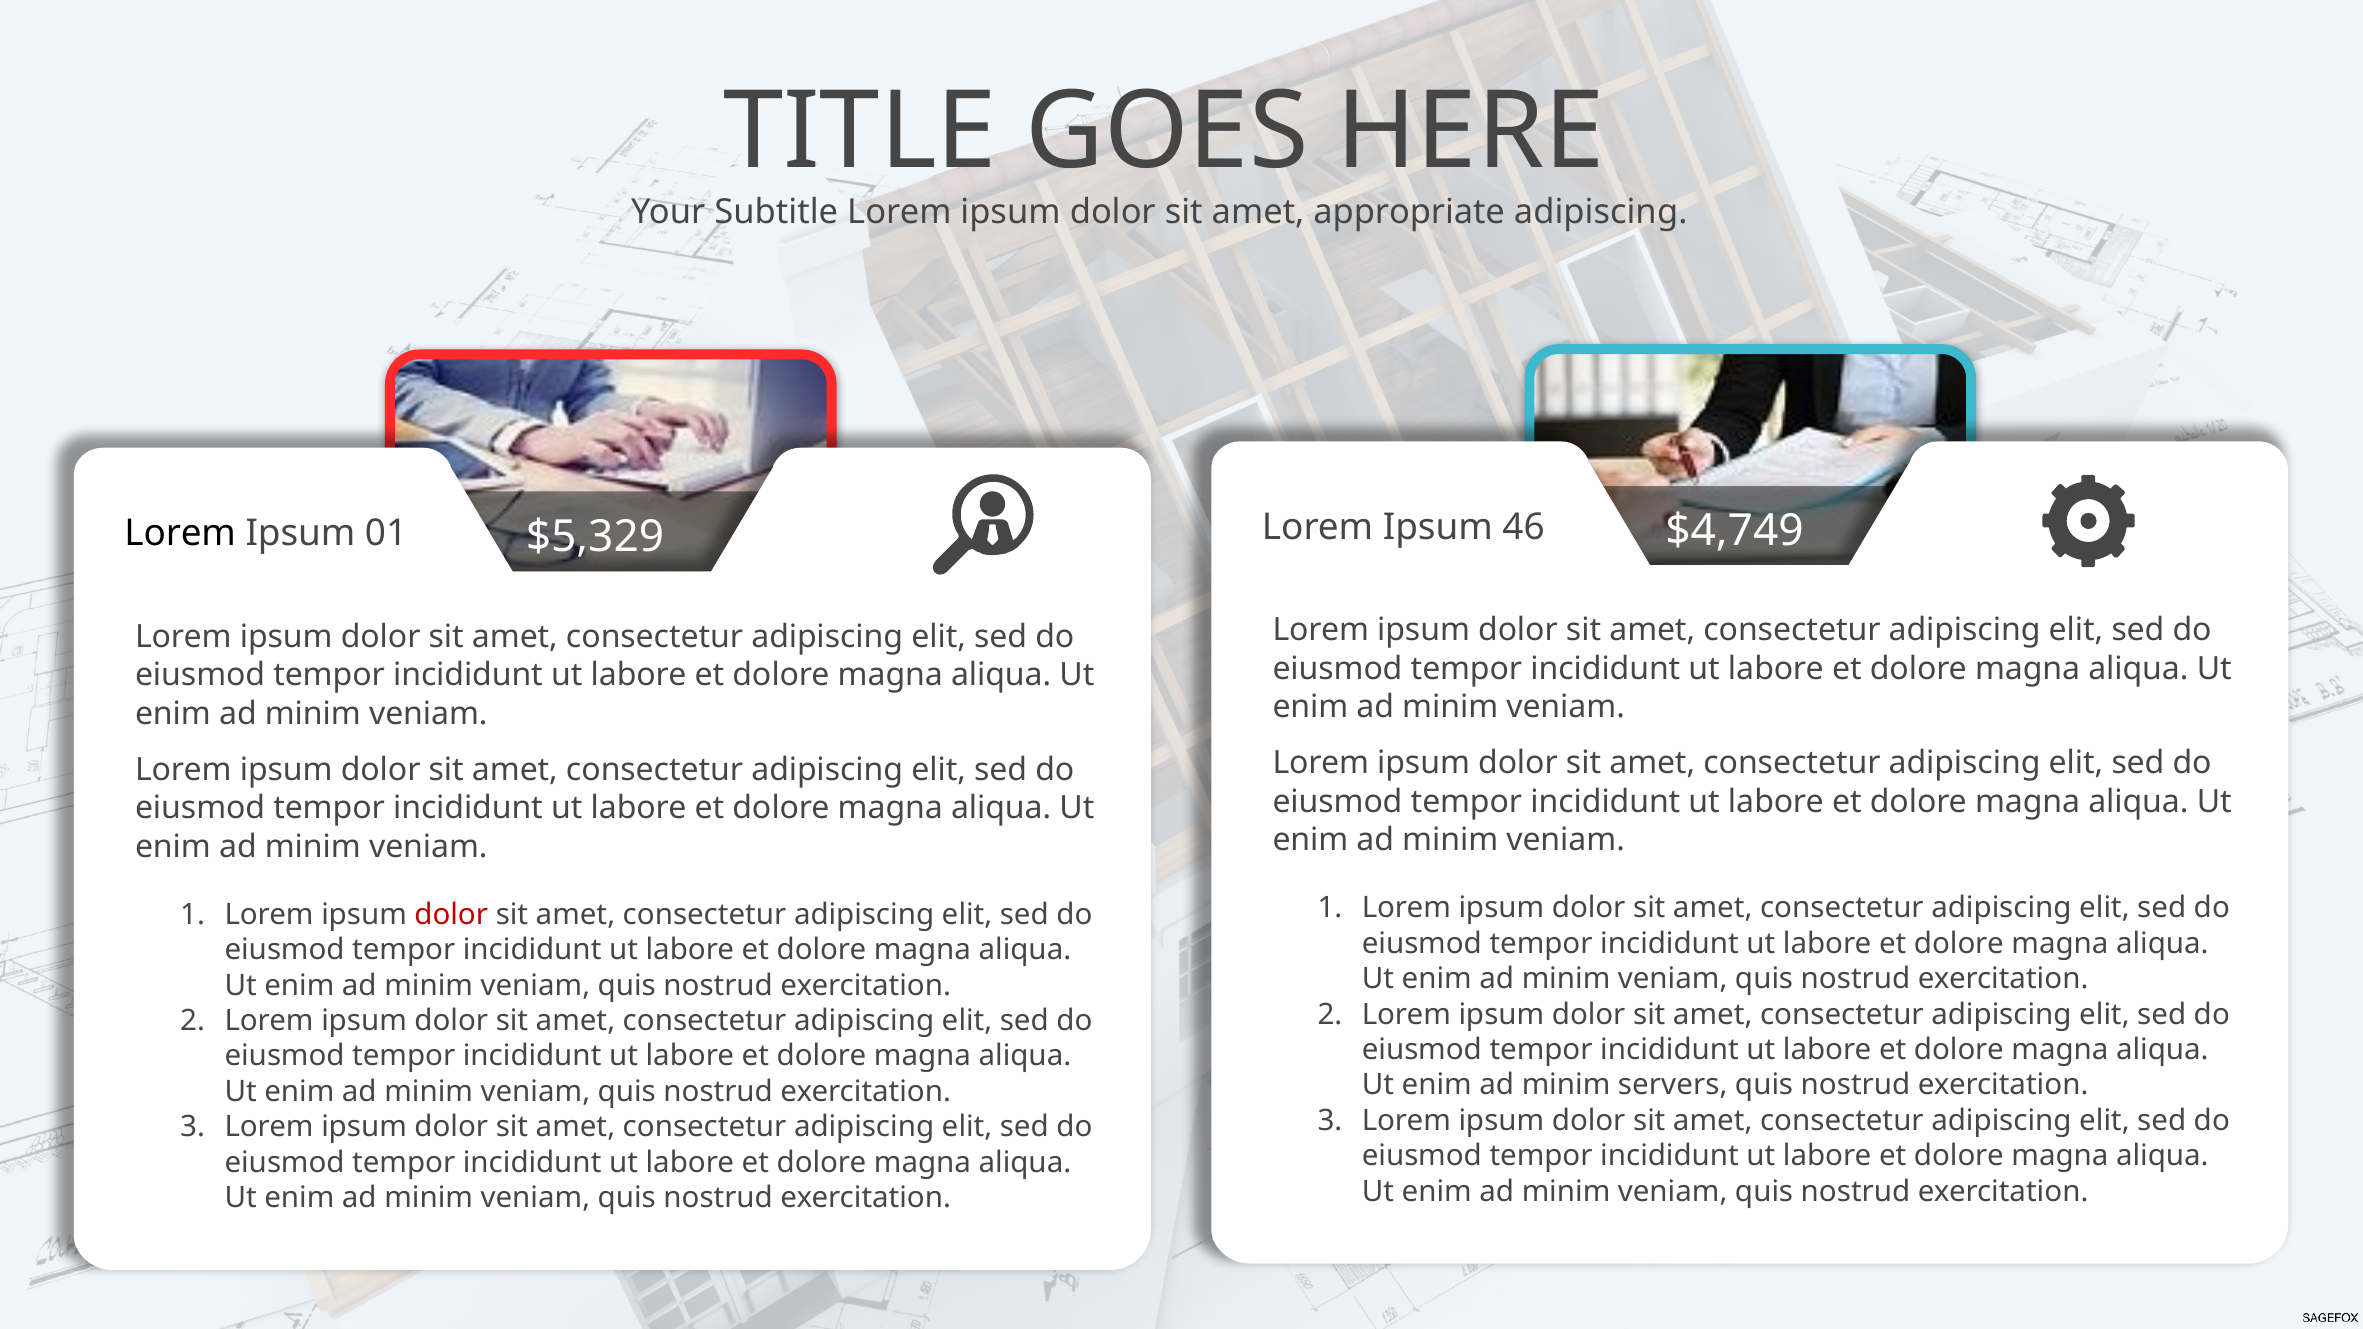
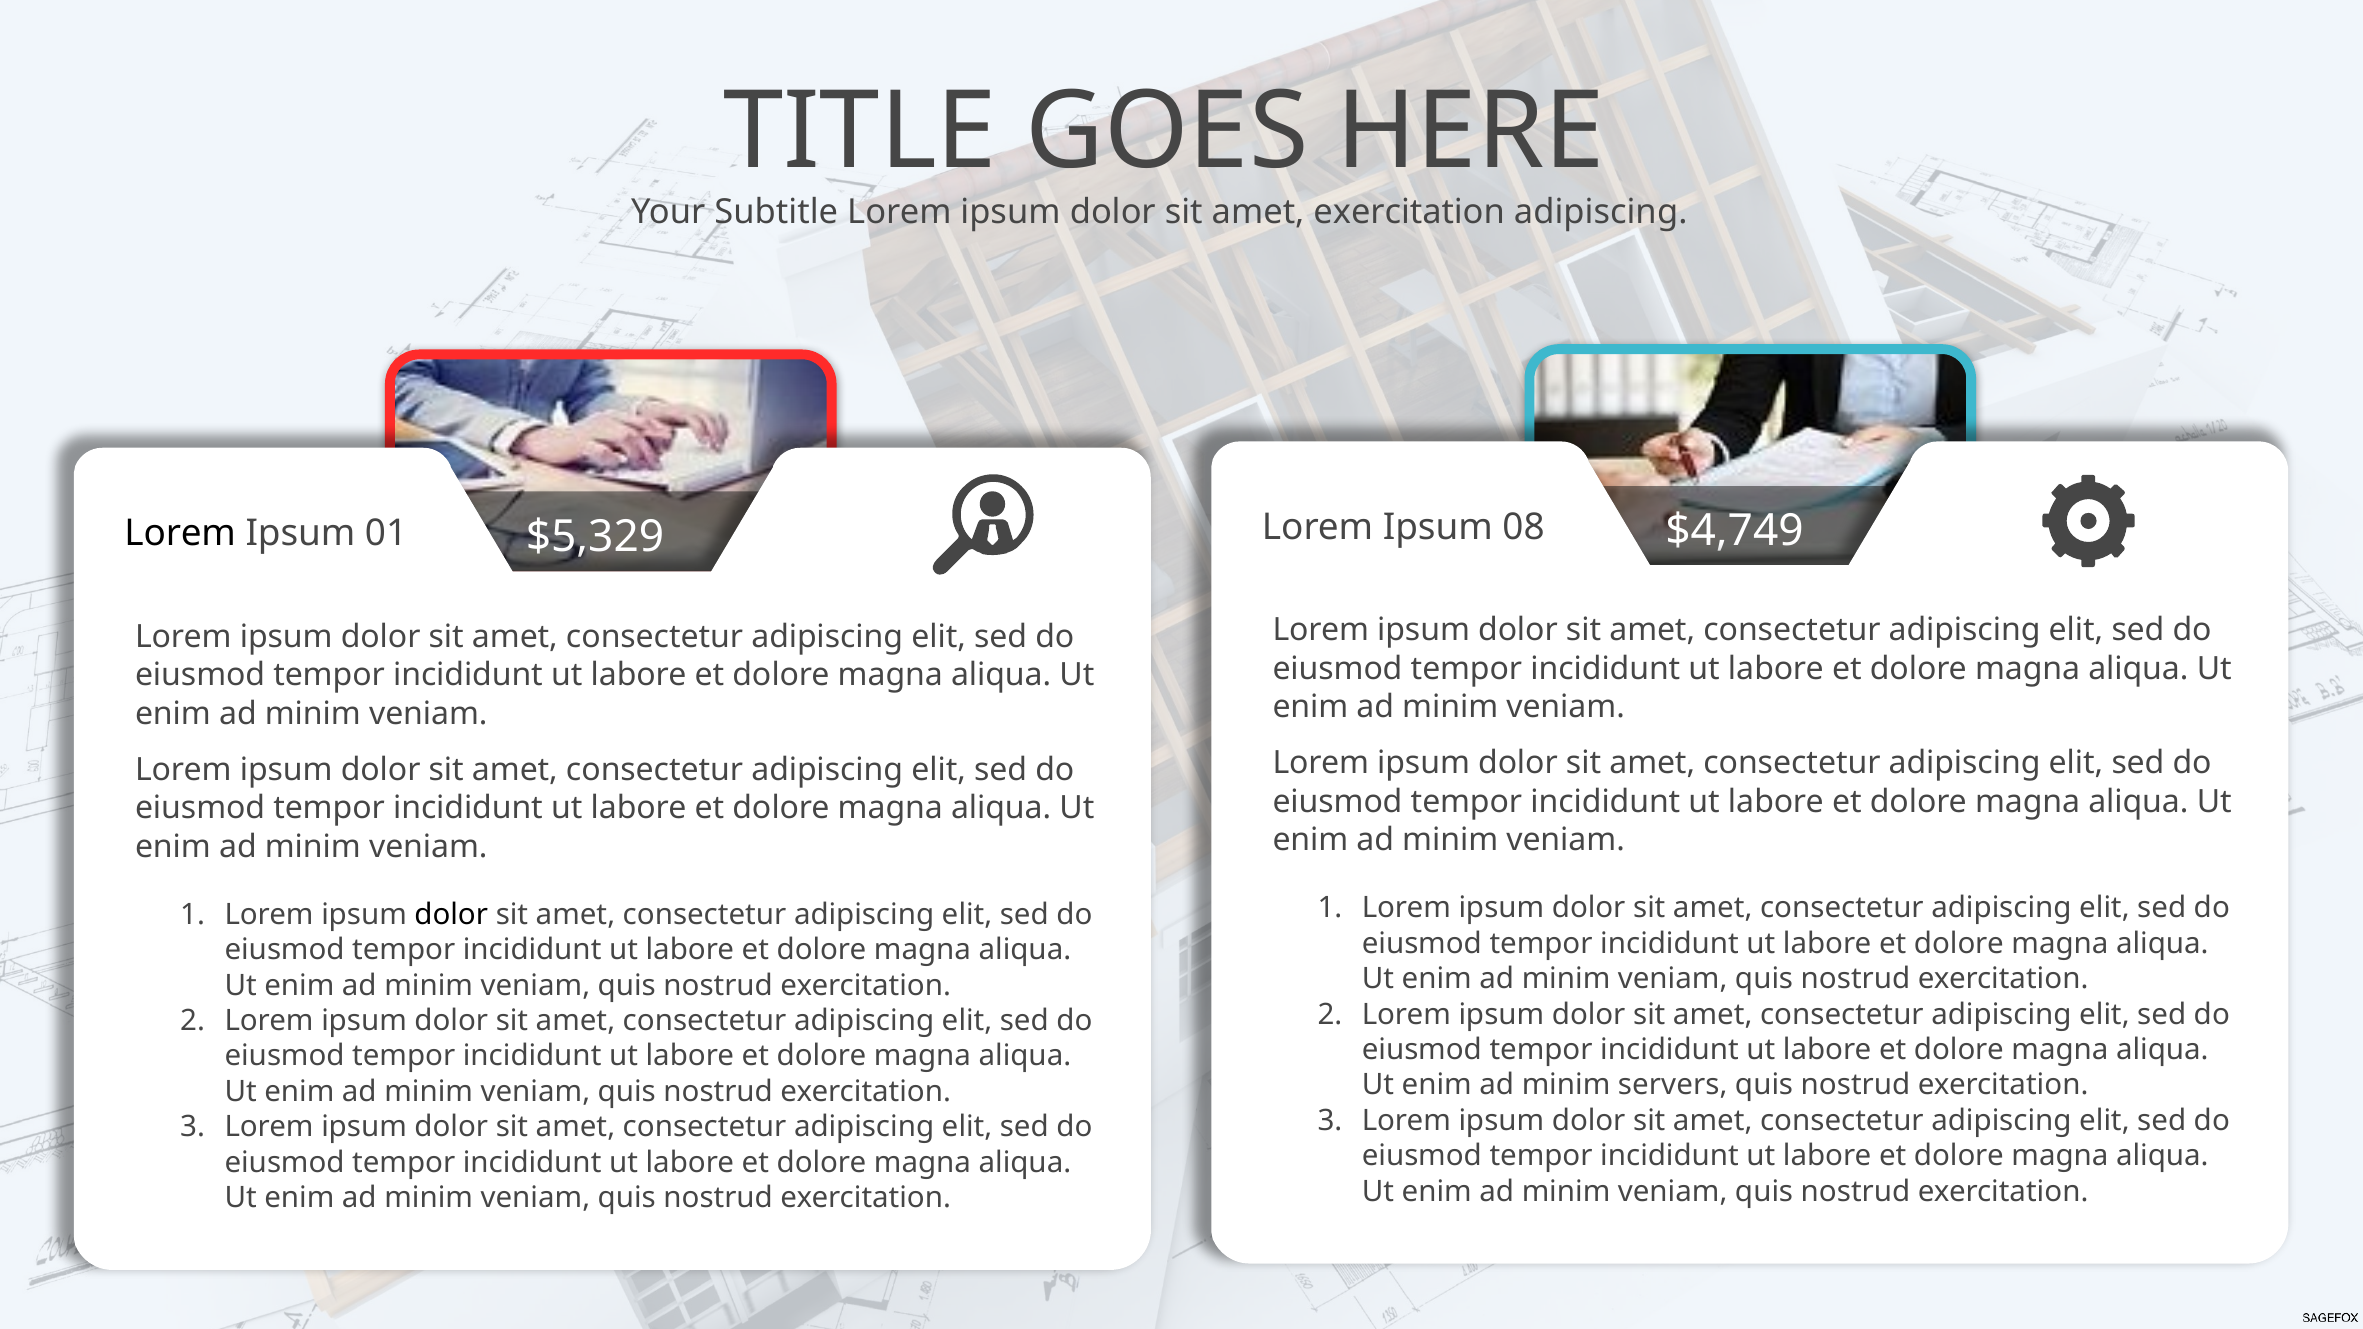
amet appropriate: appropriate -> exercitation (1409, 212)
46: 46 -> 08 (1523, 527)
dolor colour: red -> black (451, 915)
